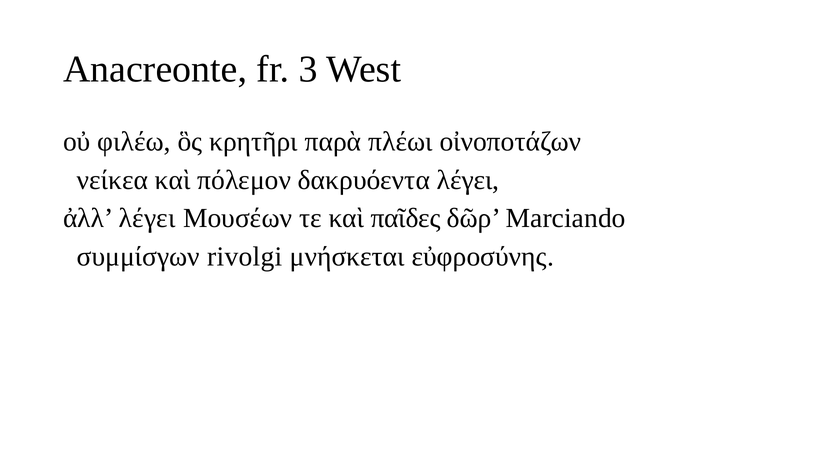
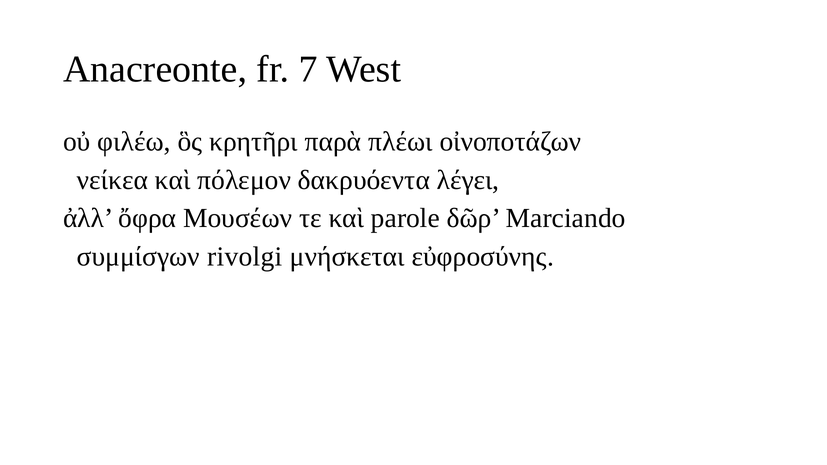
3: 3 -> 7 (308, 69)
ἀλλ λέγει: λέγει -> ὄφρα (147, 218)
παῖδες: παῖδες -> parole (405, 218)
